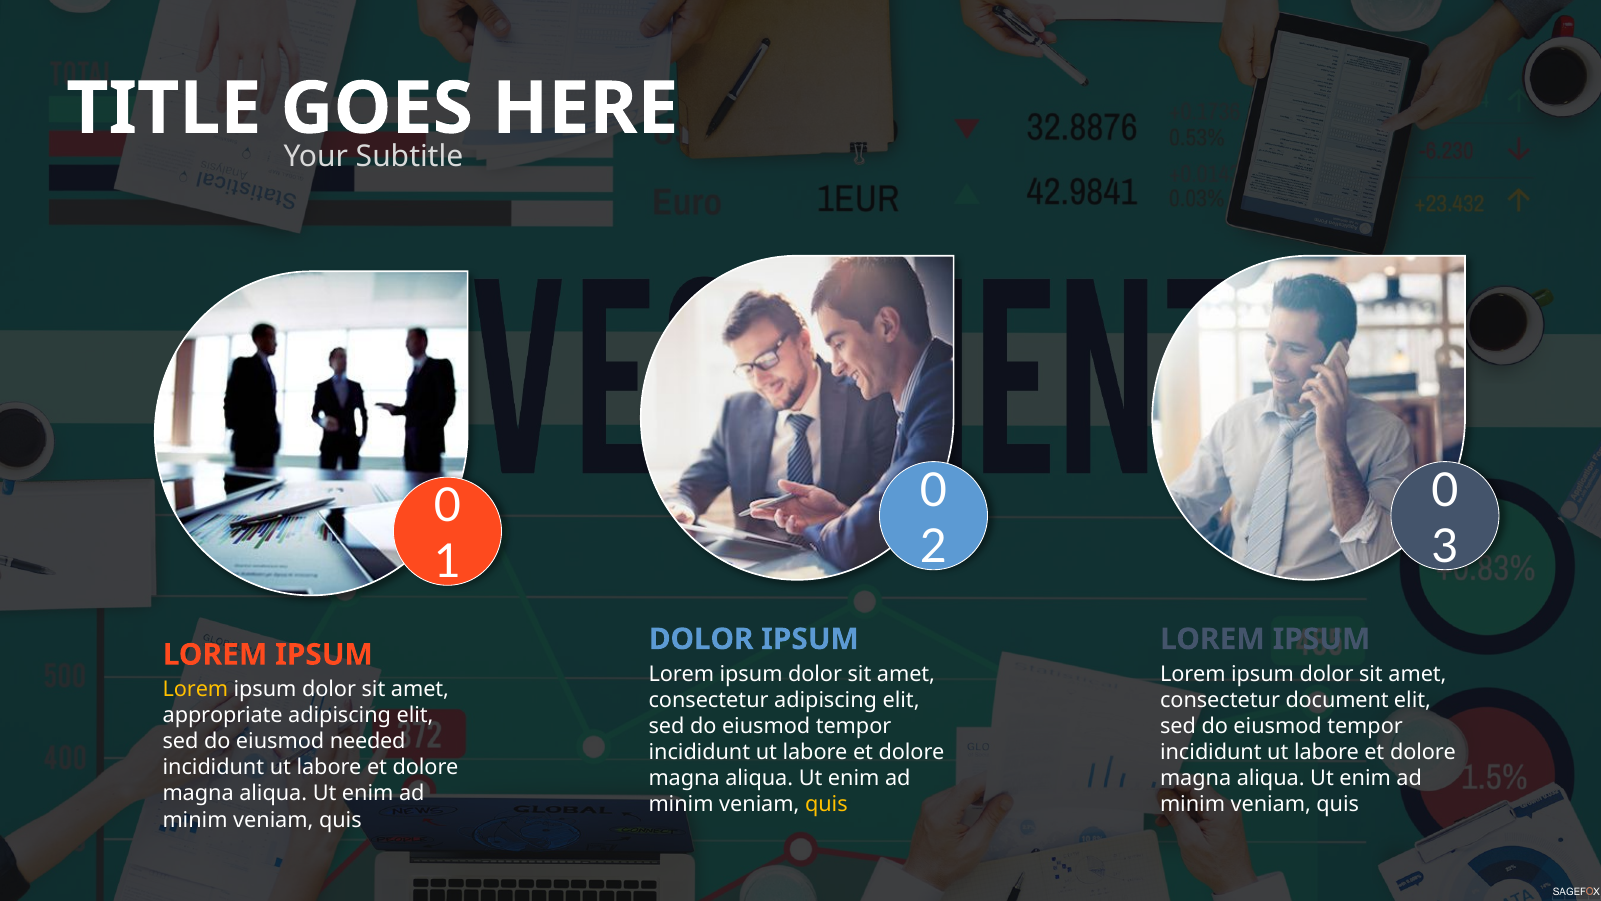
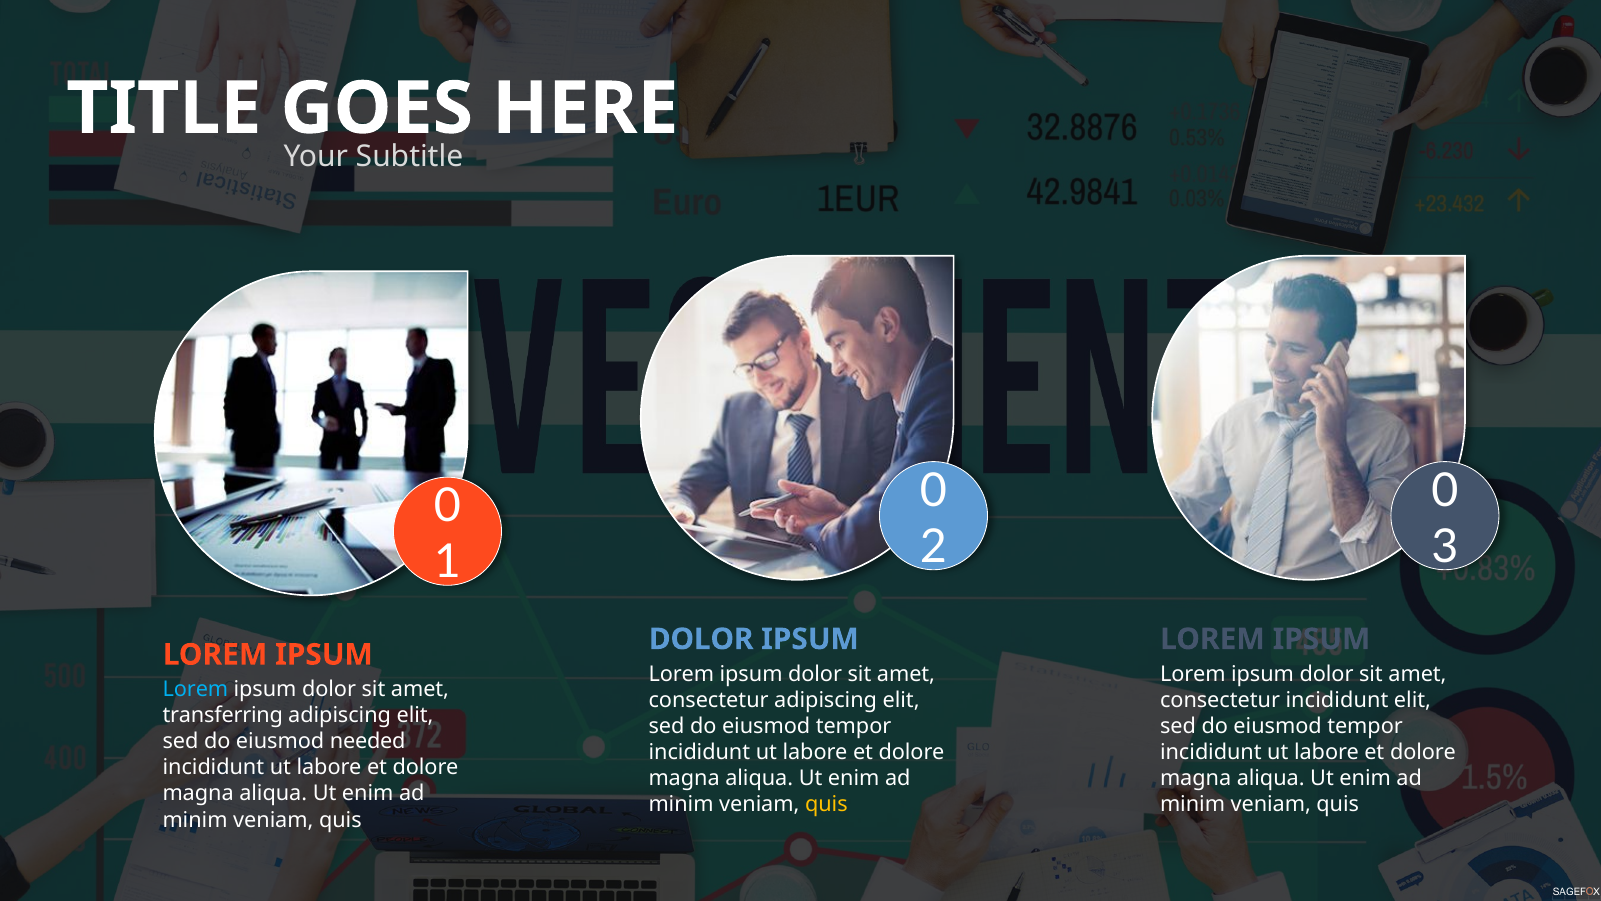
Lorem colour: yellow -> light blue (195, 689)
consectetur document: document -> incididunt (1337, 700)
appropriate: appropriate -> transferring (223, 715)
